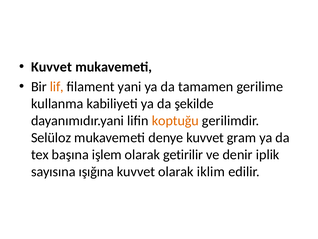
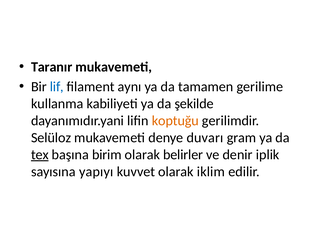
Kuvvet: Kuvvet -> Taranır (52, 67)
lif colour: orange -> blue (57, 87)
yani: yani -> aynı (130, 87)
denye kuvvet: kuvvet -> duvarı (205, 137)
tex underline: none -> present (40, 154)
işlem: işlem -> birim (107, 154)
getirilir: getirilir -> belirler (183, 154)
ışığına: ışığına -> yapıyı (96, 171)
